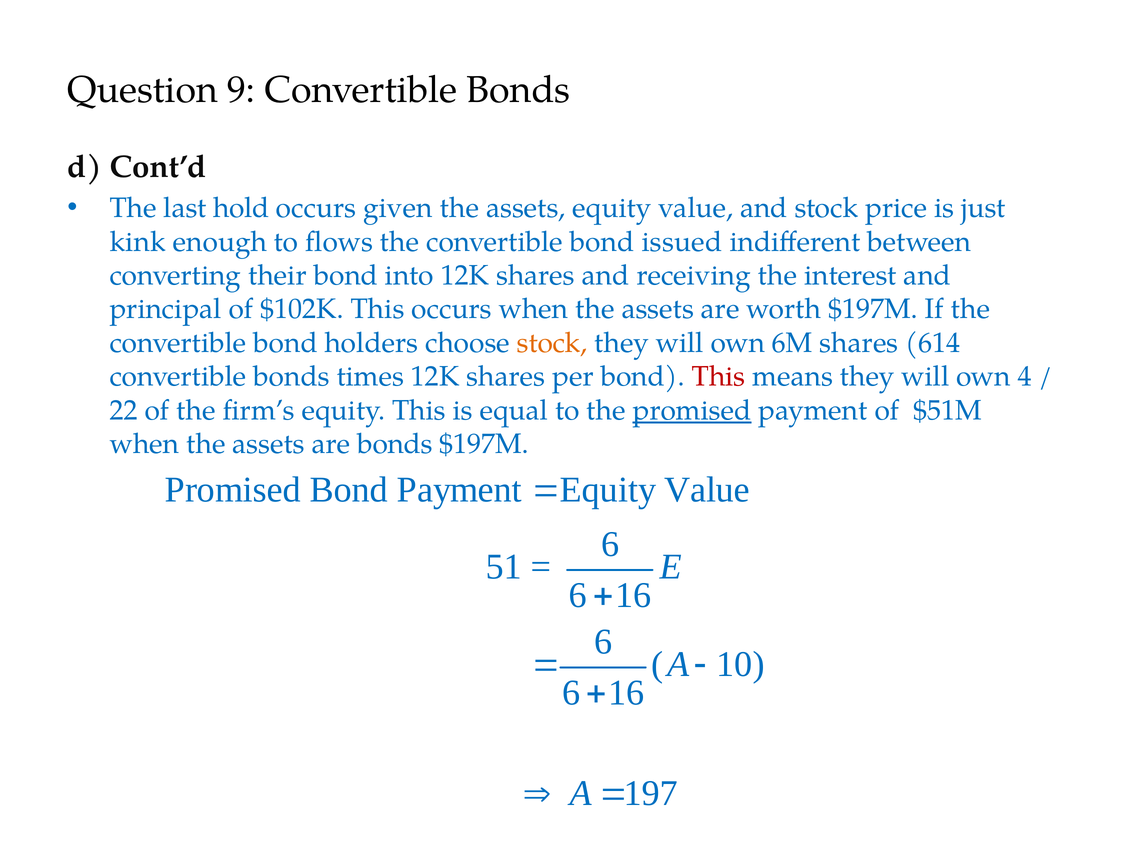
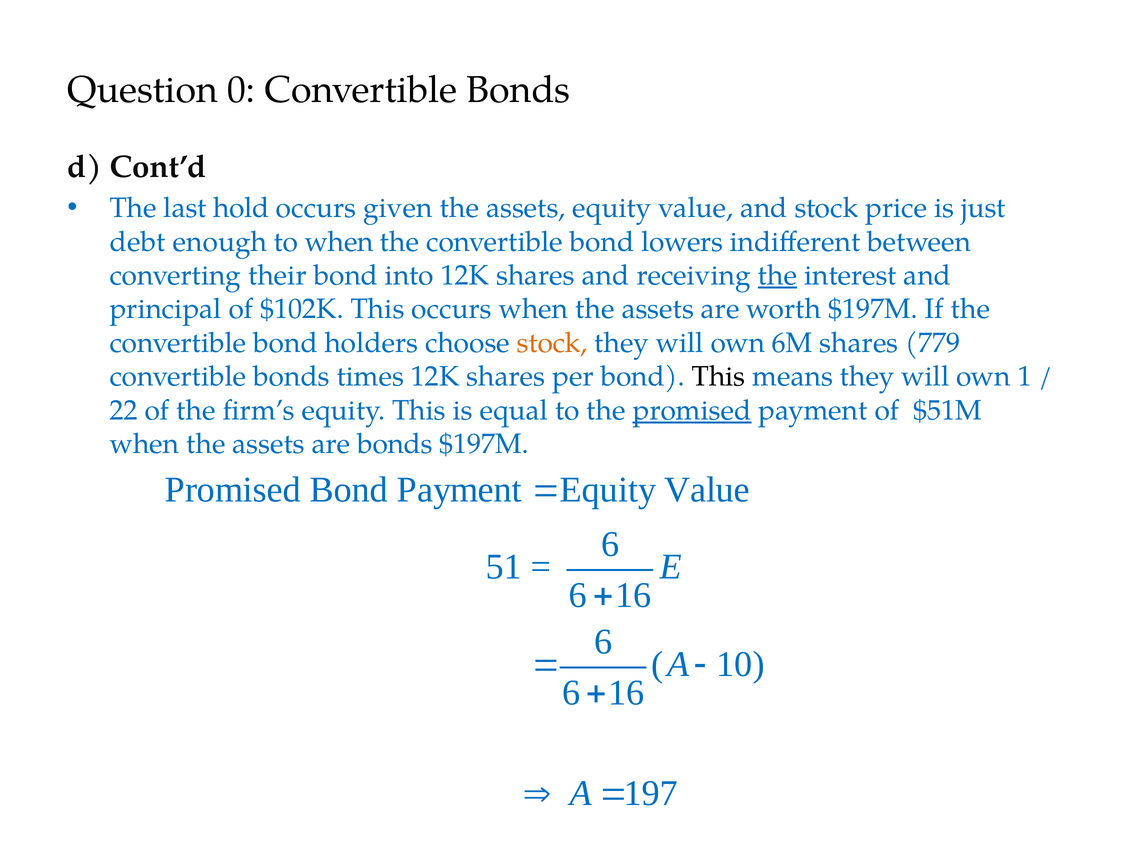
9: 9 -> 0 (241, 90)
kink: kink -> debt (138, 242)
to flows: flows -> when (339, 242)
issued: issued -> lowers (682, 242)
the underline: none -> present (777, 275)
614: 614 -> 779 (933, 343)
This colour: red -> black (719, 377)
4: 4 -> 1 (1025, 377)
